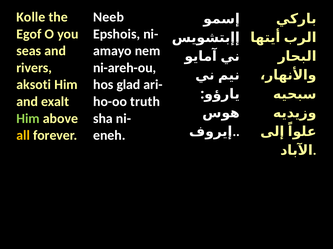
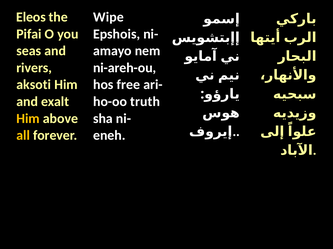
Kolle: Kolle -> Eleos (31, 17)
Neeb: Neeb -> Wipe (109, 17)
Egof: Egof -> Pifai (29, 34)
glad: glad -> free (128, 85)
Him colour: light green -> yellow (28, 119)
